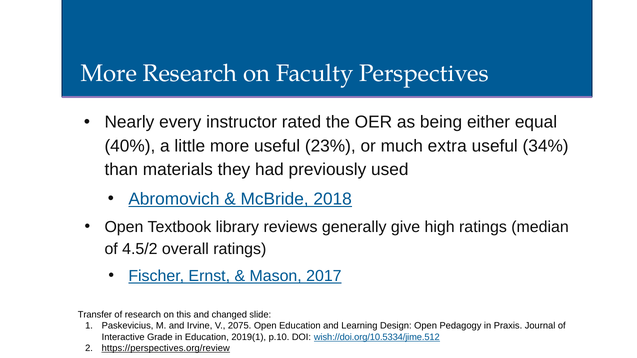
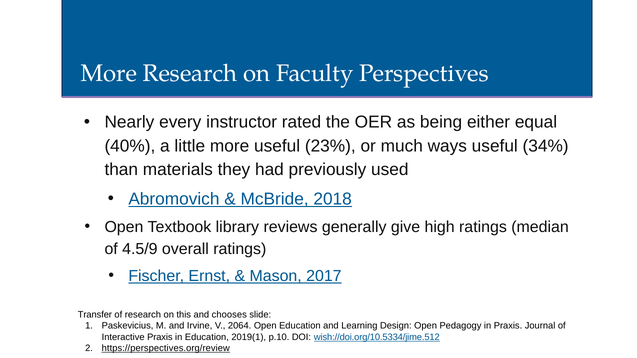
extra: extra -> ways (447, 146)
4.5/2: 4.5/2 -> 4.5/9 (140, 249)
changed: changed -> chooses (229, 315)
2075: 2075 -> 2064 (240, 326)
Interactive Grade: Grade -> Praxis (160, 337)
